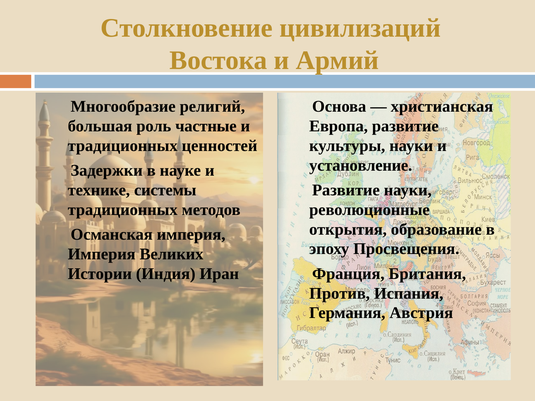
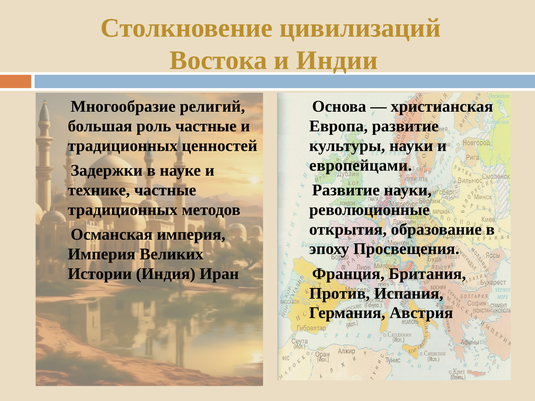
Армий: Армий -> Индии (337, 60)
установление: установление -> европейцами (361, 165)
технике системы: системы -> частные (165, 190)
